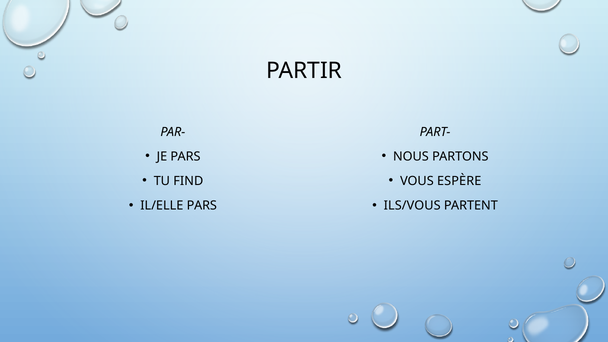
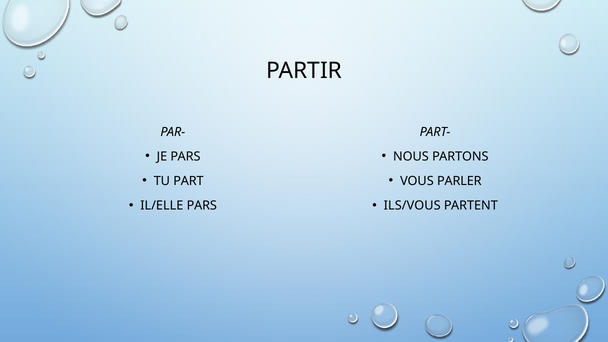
FIND: FIND -> PART (188, 181)
ESPÈRE: ESPÈRE -> PARLER (459, 181)
